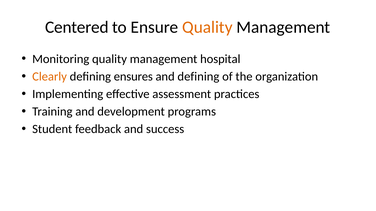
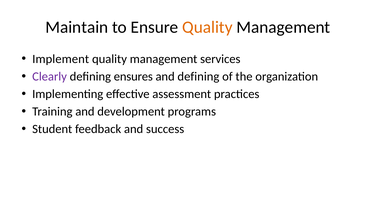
Centered: Centered -> Maintain (77, 27)
Monitoring: Monitoring -> Implement (61, 59)
hospital: hospital -> services (220, 59)
Clearly colour: orange -> purple (50, 77)
